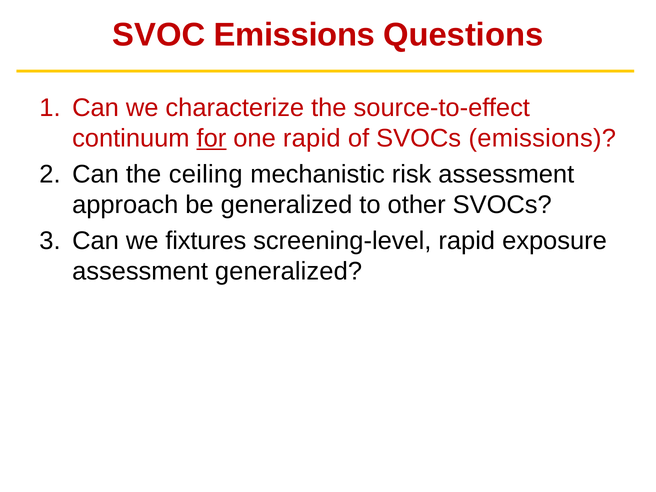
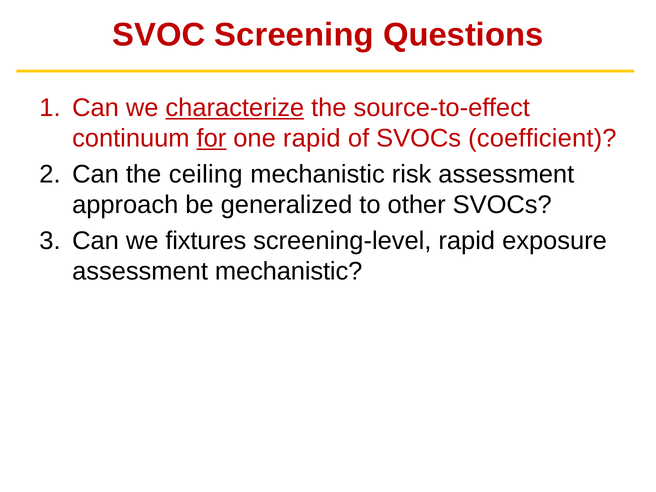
SVOC Emissions: Emissions -> Screening (294, 35)
characterize underline: none -> present (235, 108)
SVOCs emissions: emissions -> coefficient (542, 138)
assessment generalized: generalized -> mechanistic (289, 271)
